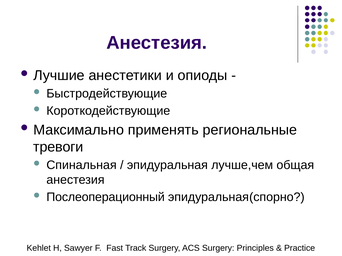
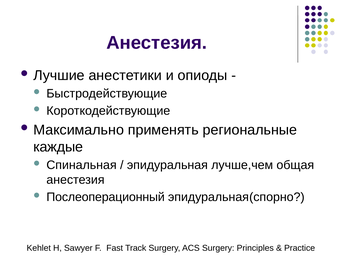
тревоги: тревоги -> каждые (58, 147)
